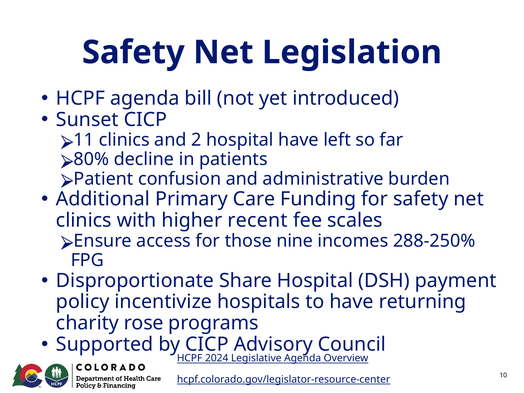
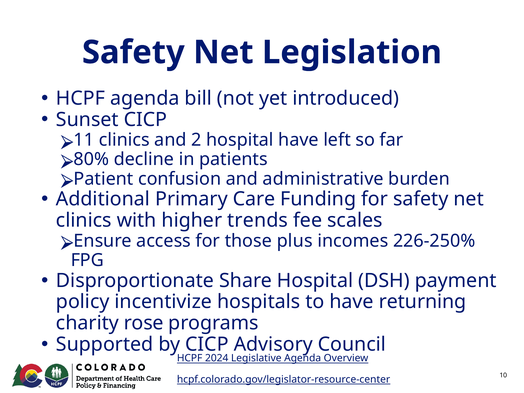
recent: recent -> trends (258, 220)
nine: nine -> plus (295, 241)
288-250%: 288-250% -> 226-250% (434, 241)
